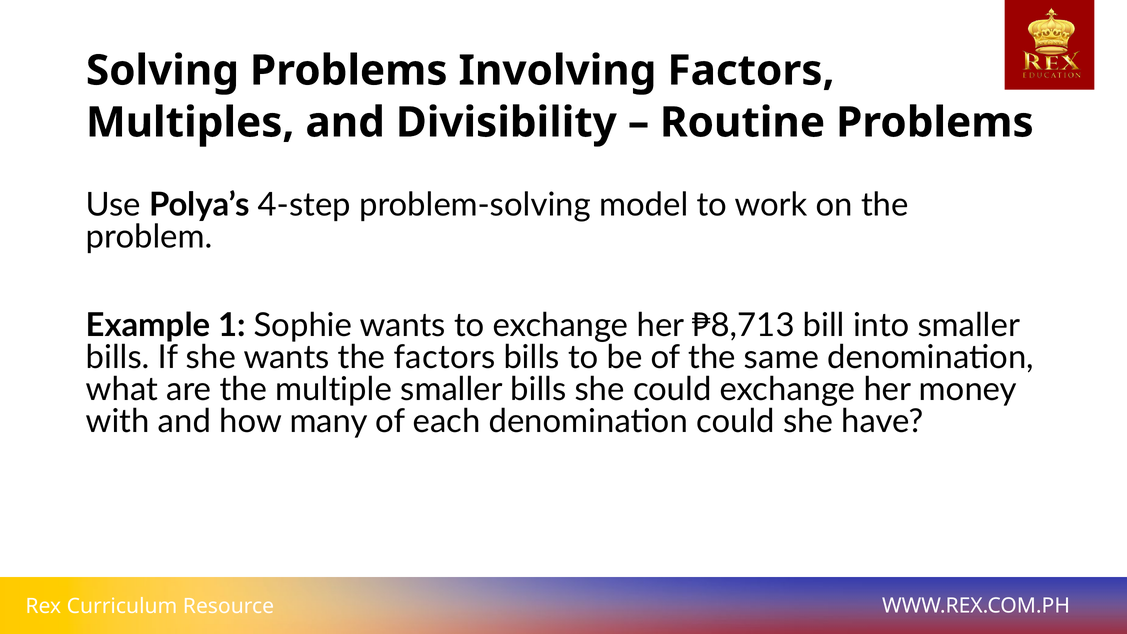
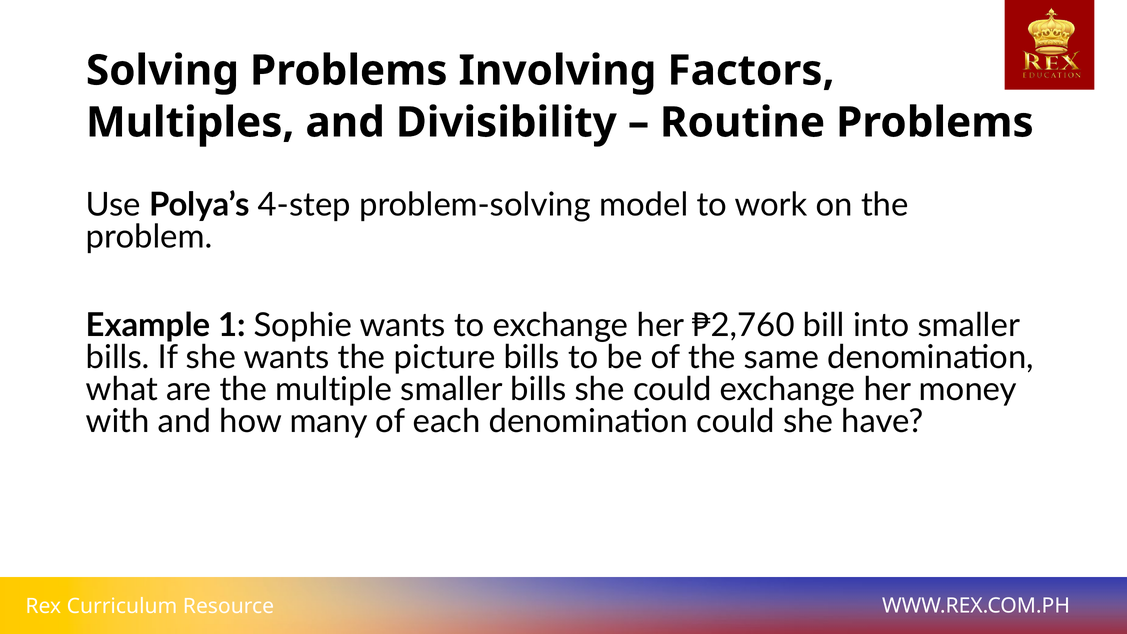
₱8,713: ₱8,713 -> ₱2,760 (743, 325)
the factors: factors -> picture (445, 357)
